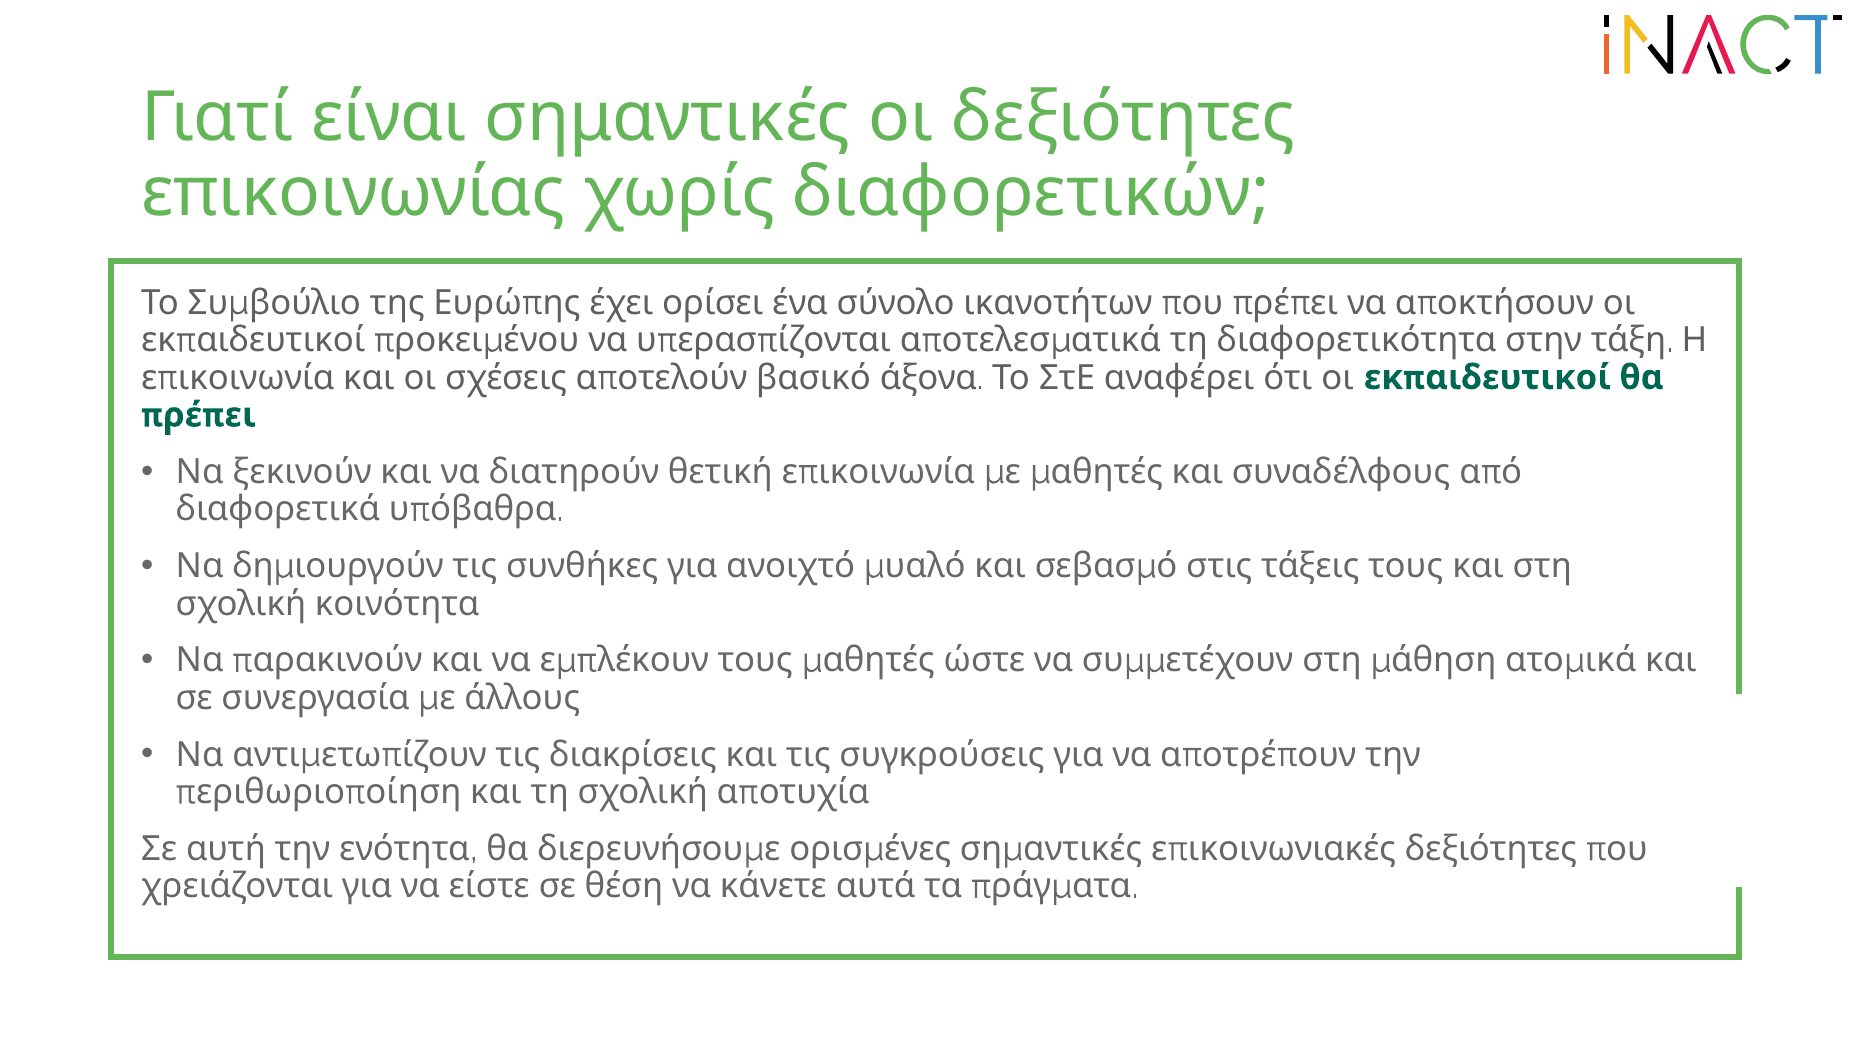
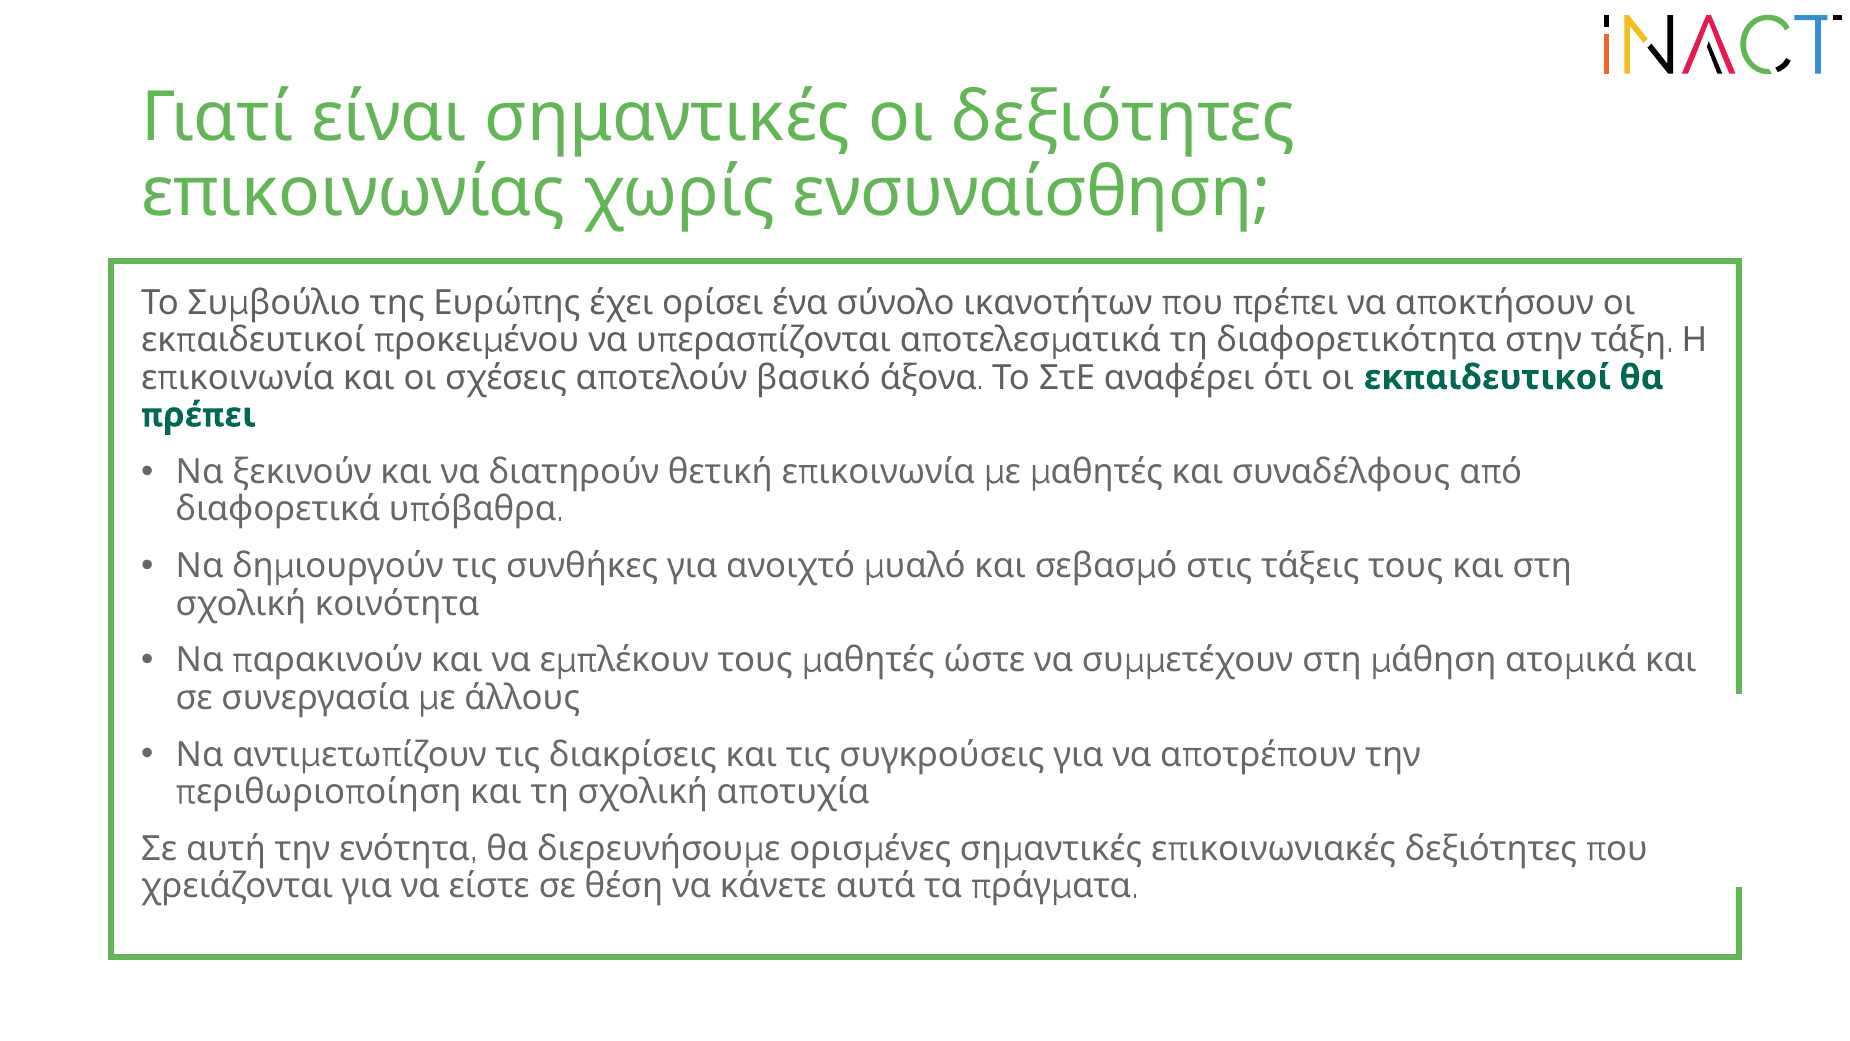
διαφορετικών: διαφορετικών -> ενσυναίσθηση (1032, 193)
